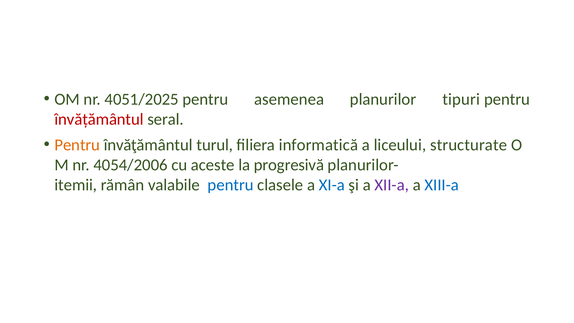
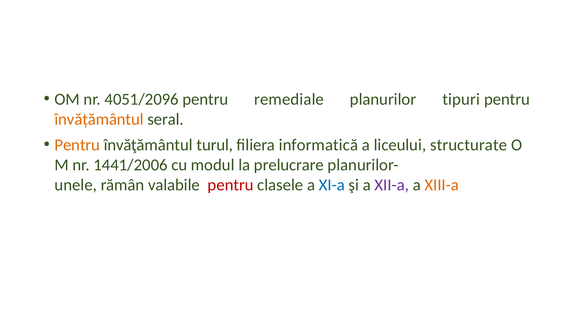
4051/2025: 4051/2025 -> 4051/2096 (142, 99)
asemenea: asemenea -> remediale (289, 99)
învățământul colour: red -> orange (99, 119)
4054/2006: 4054/2006 -> 1441/2006 (131, 165)
aceste: aceste -> modul (213, 165)
progresivă: progresivă -> prelucrare (289, 165)
itemii: itemii -> unele (76, 185)
pentru colour: blue -> red (231, 185)
XIII-a colour: blue -> orange (442, 185)
